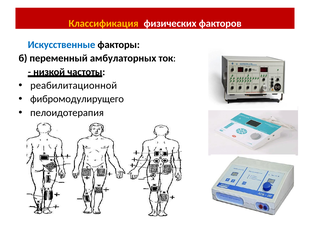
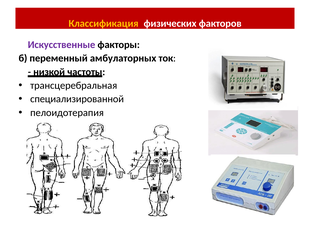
Искусственные colour: blue -> purple (62, 45)
реабилитационной: реабилитационной -> трансцеребральная (74, 86)
фибромодулирущего: фибромодулирущего -> специализированной (77, 99)
